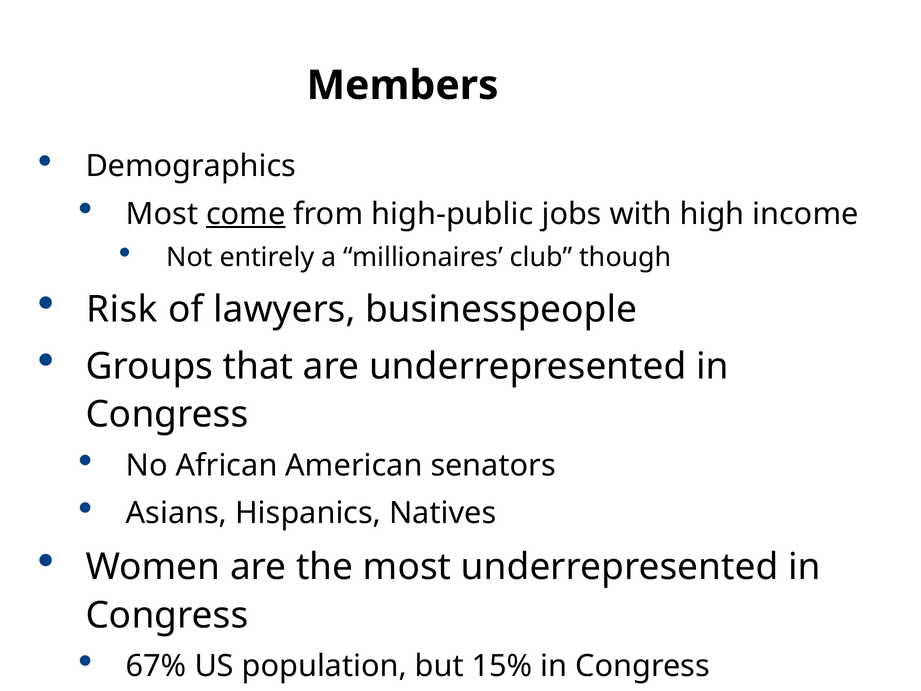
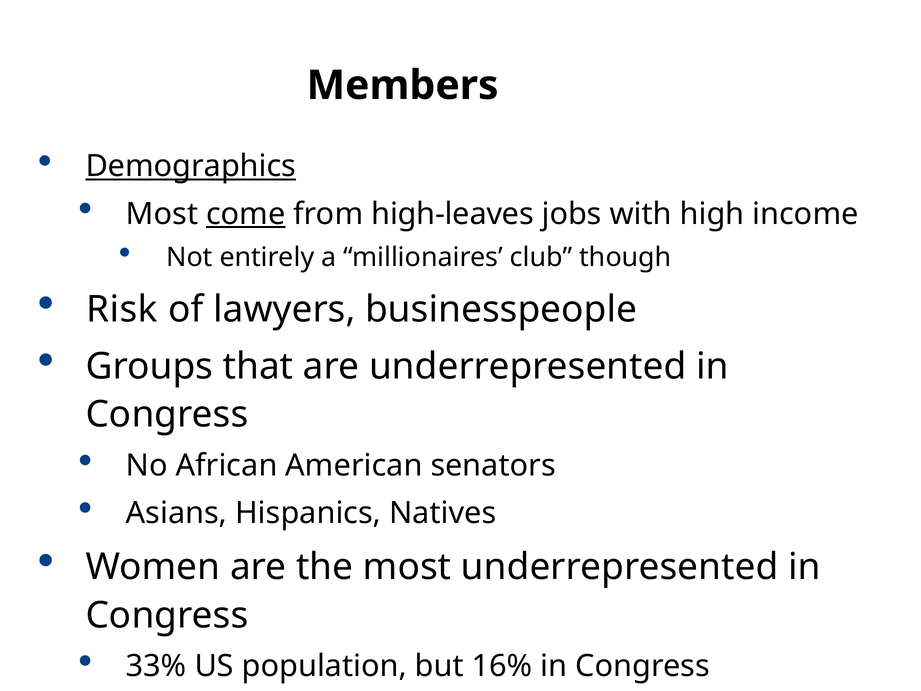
Demographics underline: none -> present (191, 166)
high-public: high-public -> high-leaves (453, 214)
67%: 67% -> 33% (156, 666)
15%: 15% -> 16% (502, 666)
